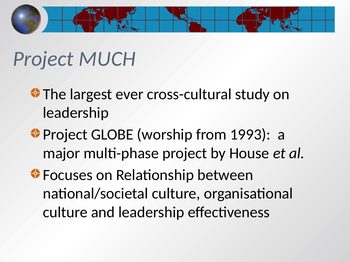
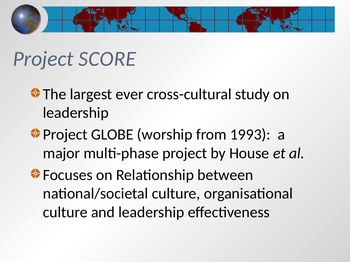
MUCH: MUCH -> SCORE (107, 59)
